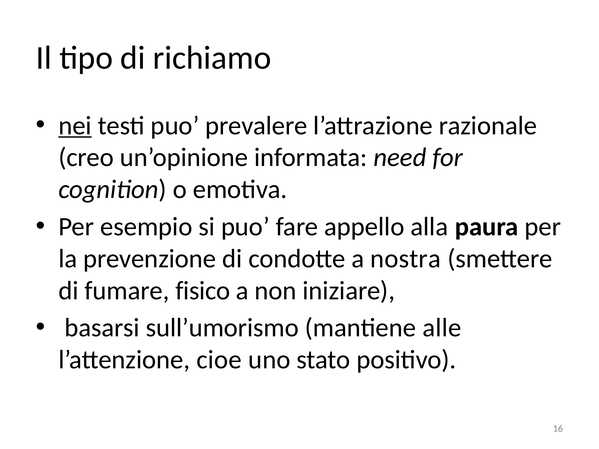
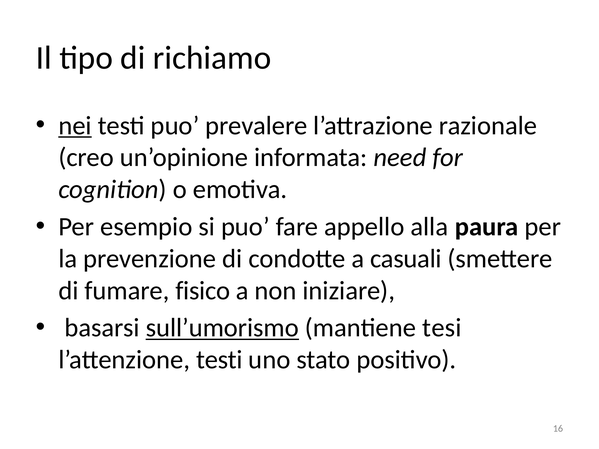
nostra: nostra -> casuali (406, 259)
sull’umorismo underline: none -> present (222, 328)
alle: alle -> tesi (442, 328)
l’attenzione cioe: cioe -> testi (219, 360)
